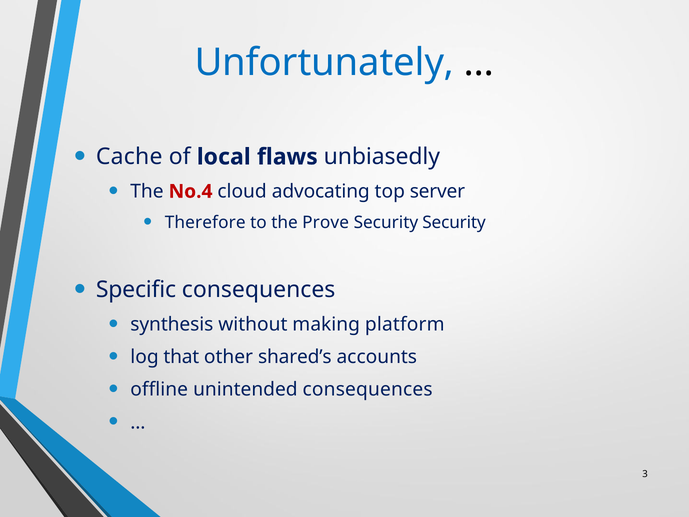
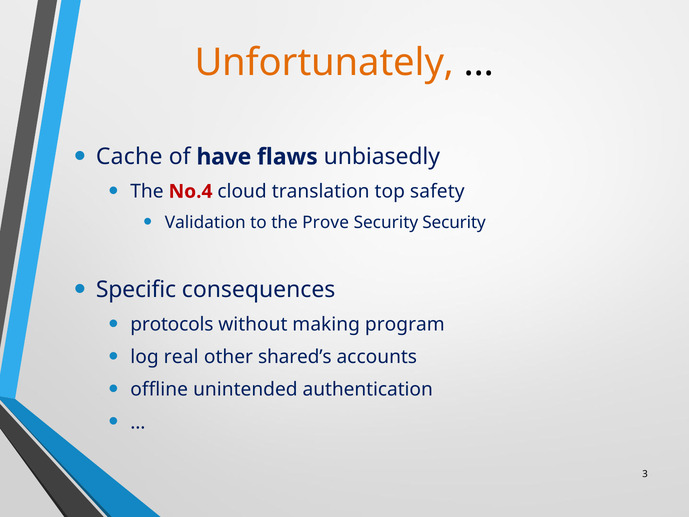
Unfortunately colour: blue -> orange (324, 63)
local: local -> have (224, 157)
advocating: advocating -> translation (321, 191)
server: server -> safety (437, 191)
Therefore: Therefore -> Validation (205, 222)
synthesis: synthesis -> protocols (172, 324)
platform: platform -> program (405, 324)
that: that -> real (181, 357)
unintended consequences: consequences -> authentication (368, 389)
